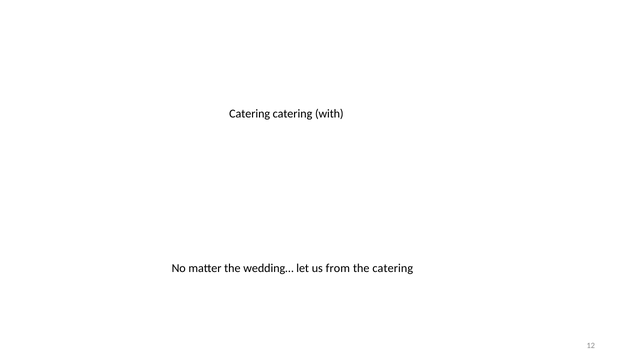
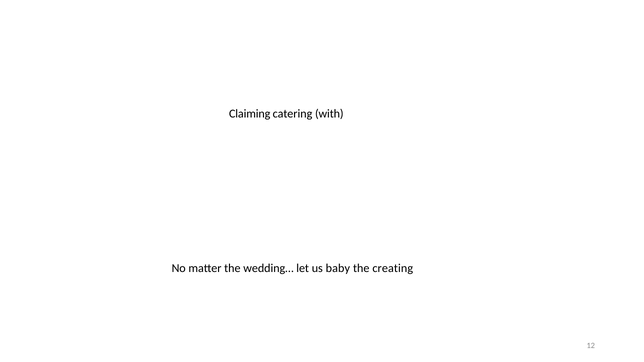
Catering: Catering -> Claiming (250, 114)
from: from -> baby (338, 268)
the catering: catering -> creating (393, 268)
